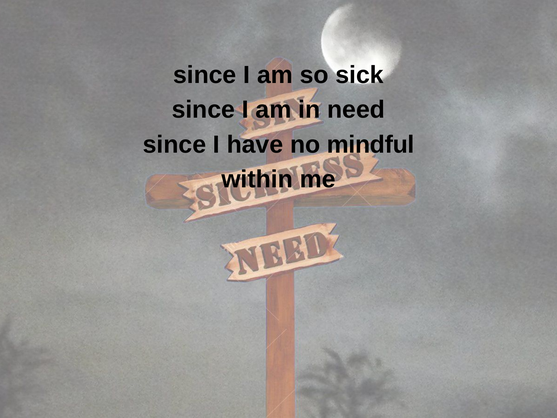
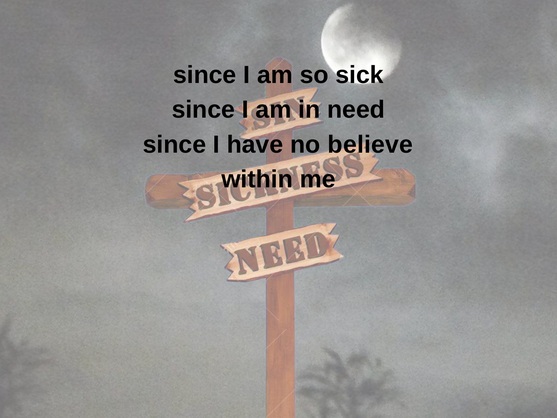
mindful: mindful -> believe (370, 144)
